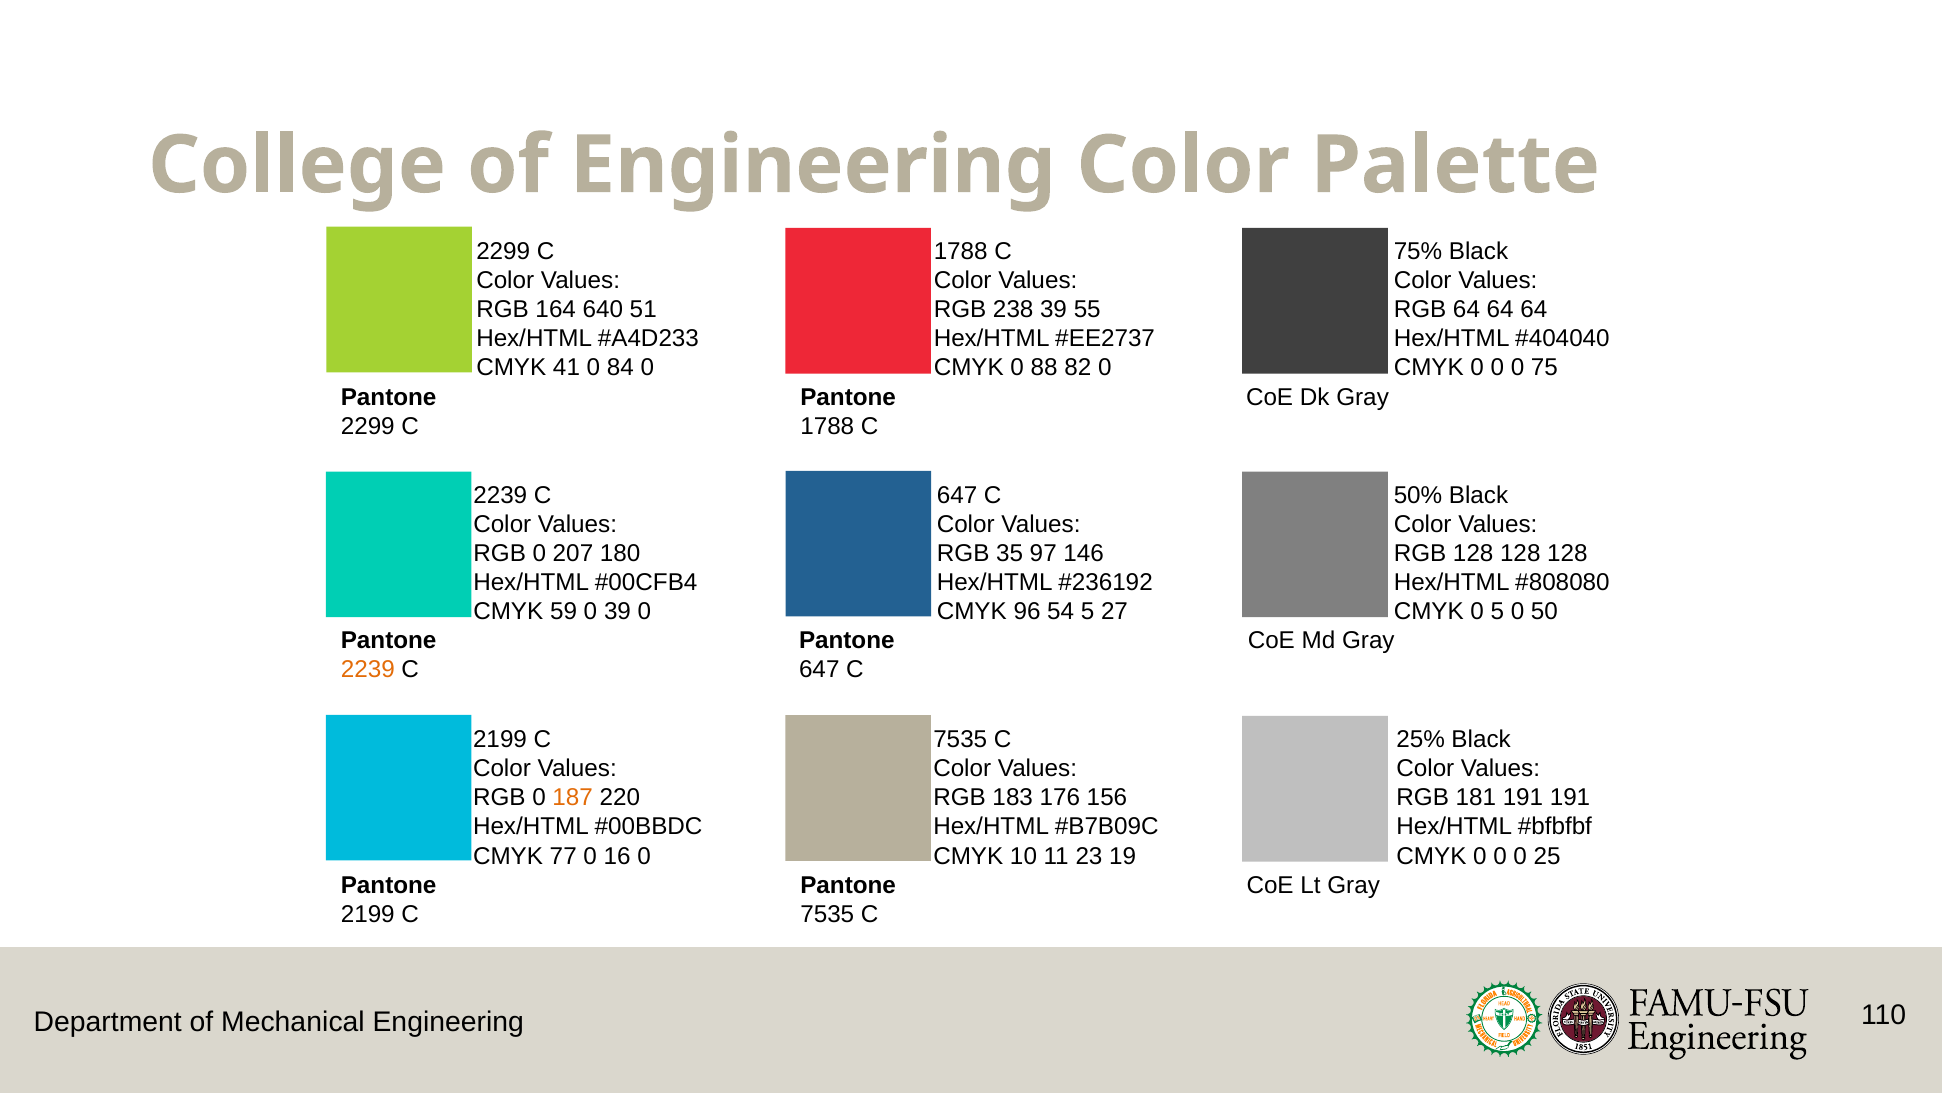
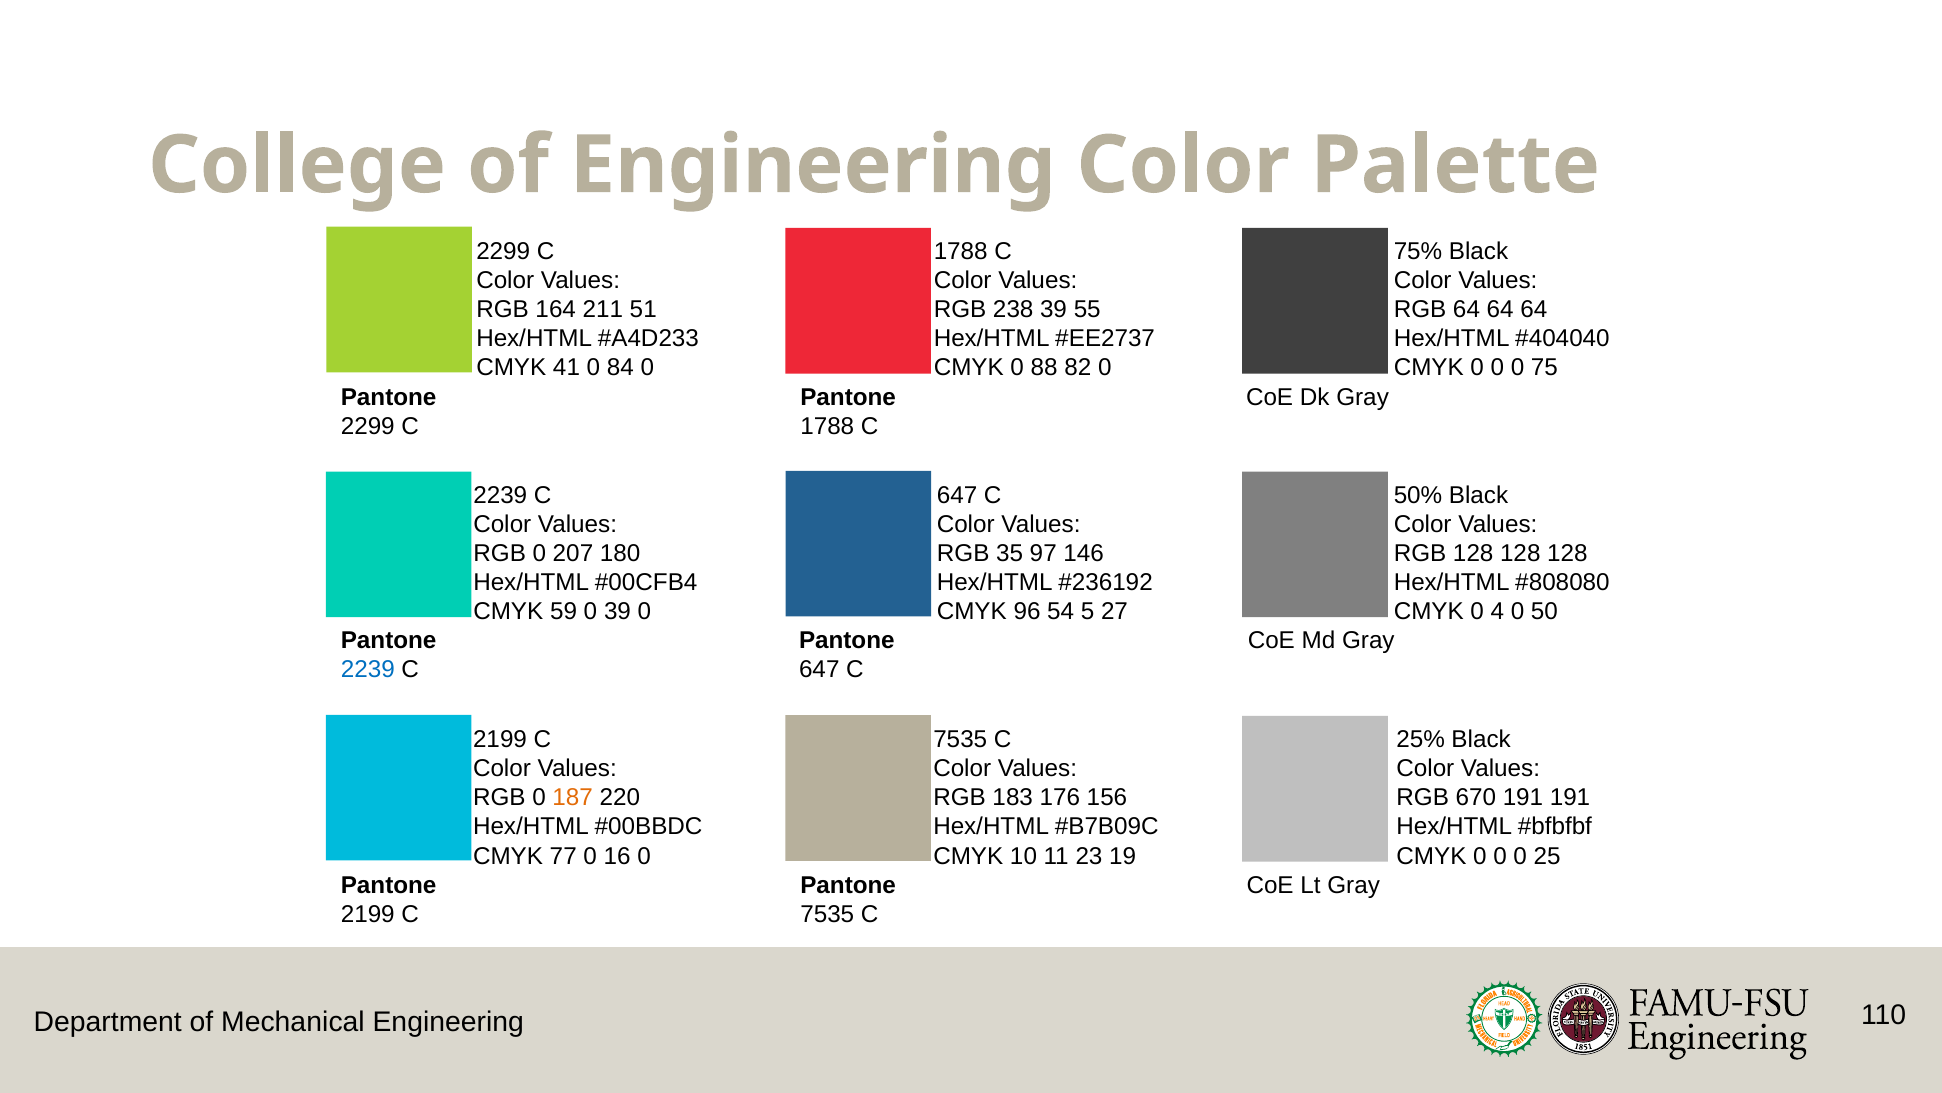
640: 640 -> 211 (603, 309)
0 5: 5 -> 4 (1497, 611)
2239 colour: orange -> blue (368, 669)
181: 181 -> 670 (1476, 797)
